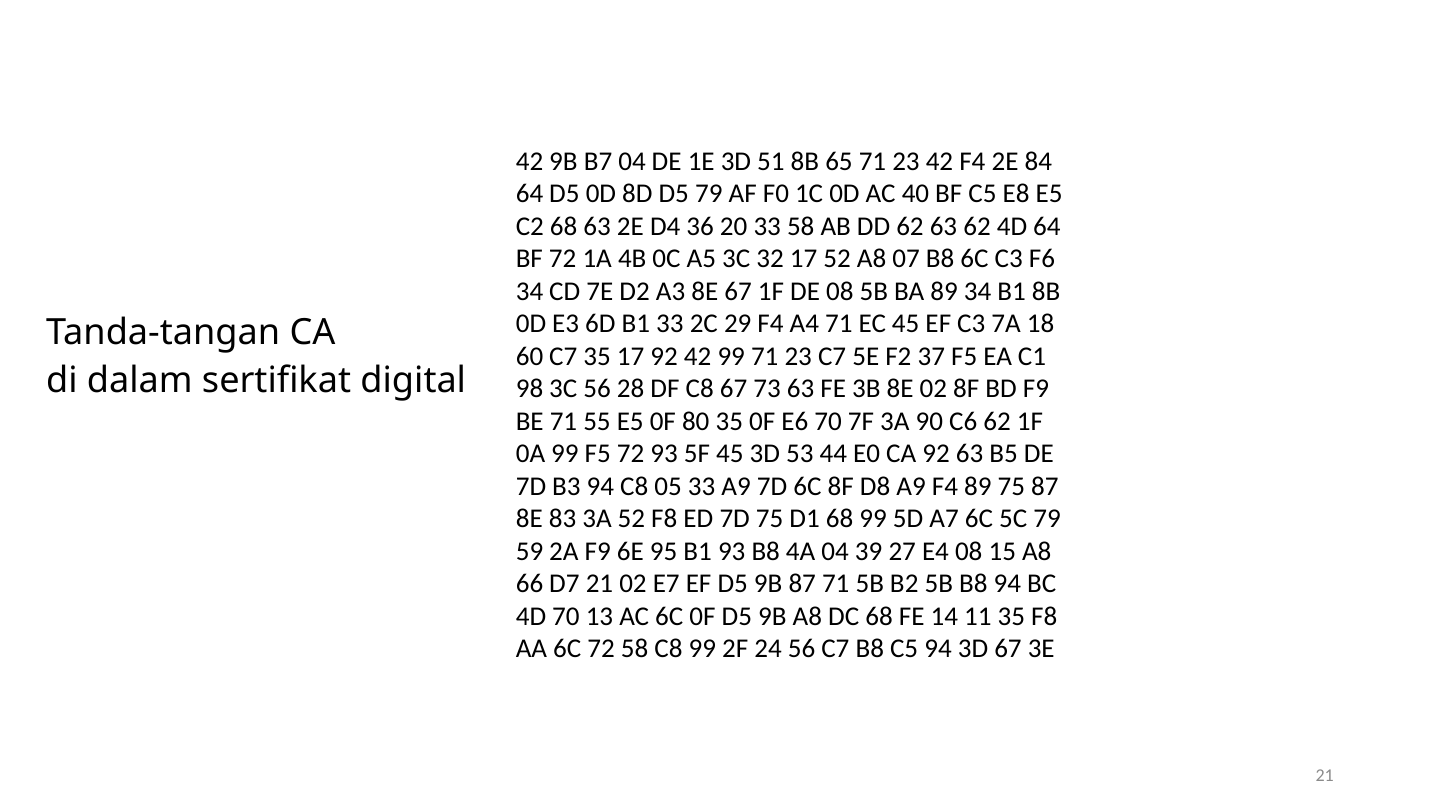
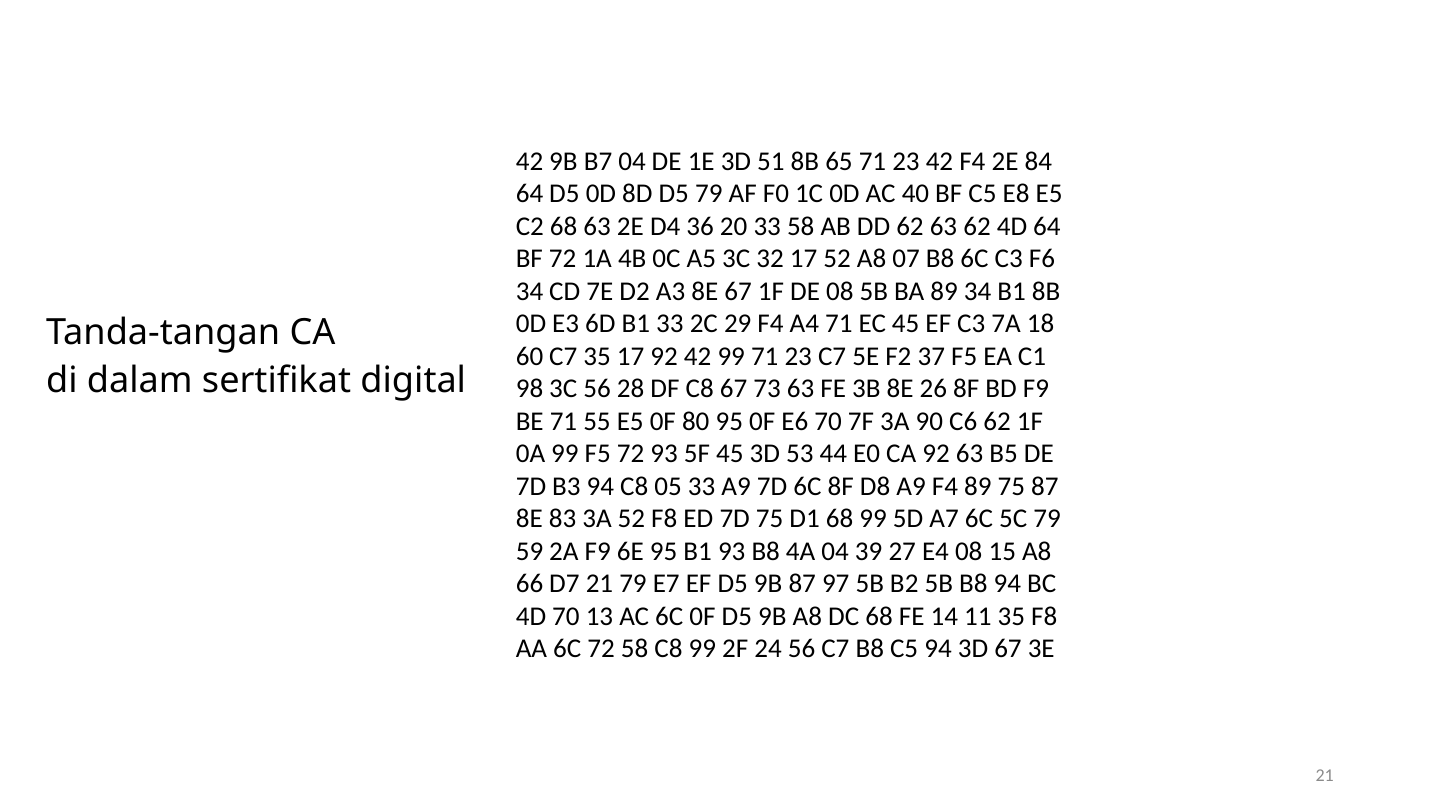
8E 02: 02 -> 26 (933, 389)
80 35: 35 -> 95 (729, 421)
21 02: 02 -> 79 (633, 584)
87 71: 71 -> 97 (836, 584)
